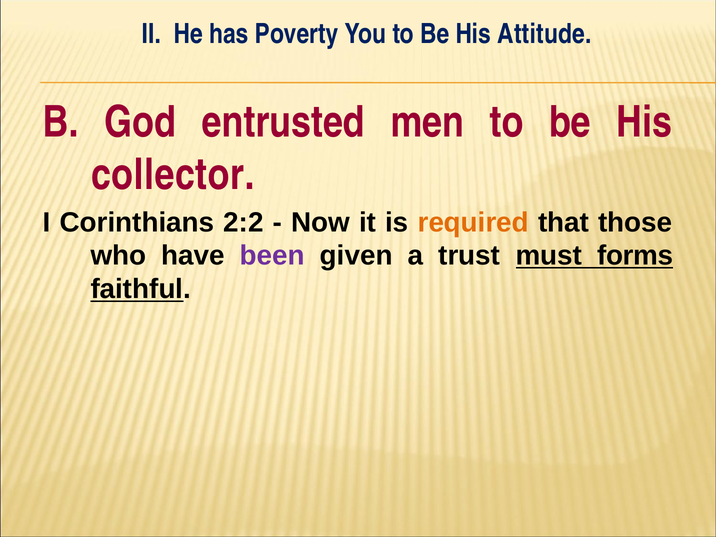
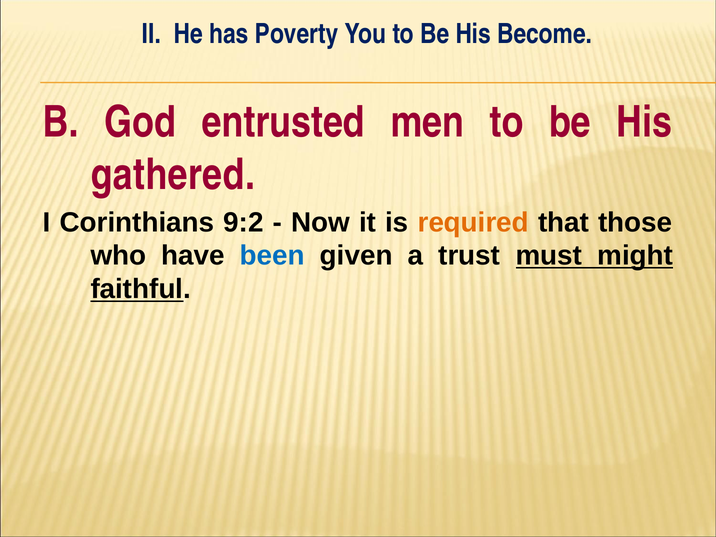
Attitude: Attitude -> Become (545, 34)
collector: collector -> gathered (173, 175)
2:2: 2:2 -> 9:2 (243, 222)
been colour: purple -> blue (272, 256)
forms: forms -> might (635, 256)
